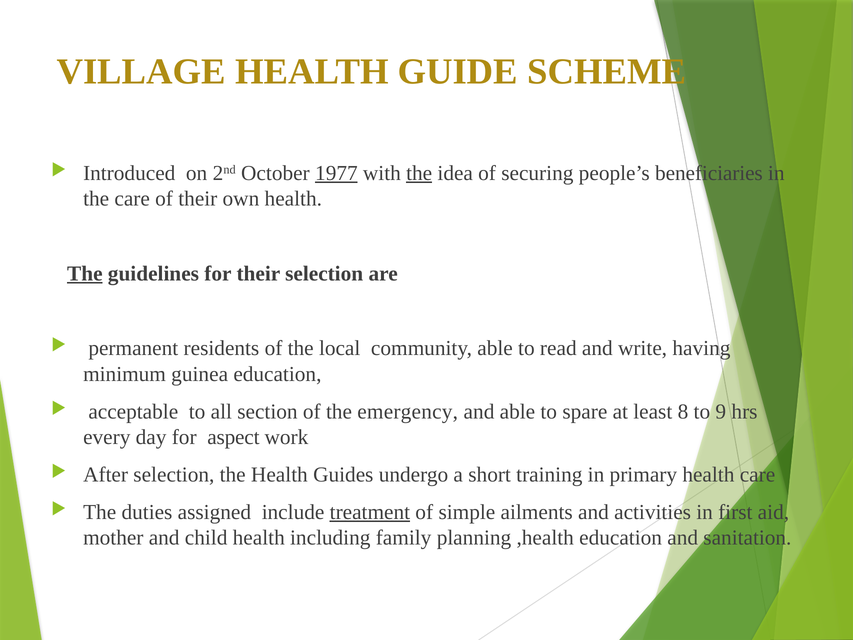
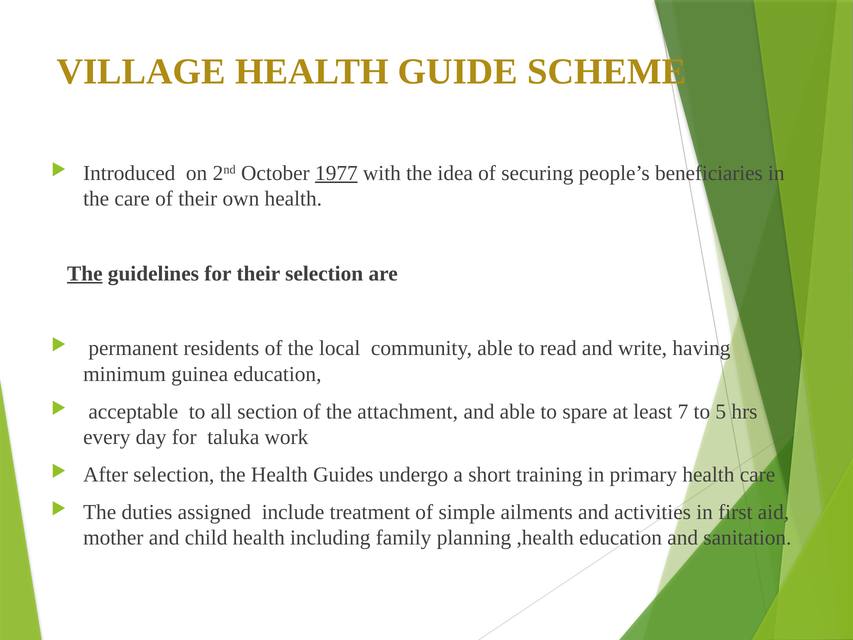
the underline: present -> none (419, 173)
emergency: emergency -> attachment (408, 411)
8: 8 -> 7 (683, 411)
9: 9 -> 5 (721, 411)
aspect: aspect -> taluka (233, 437)
treatment underline: present -> none (370, 512)
